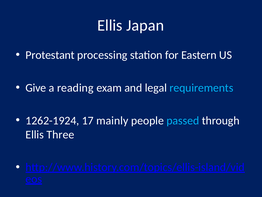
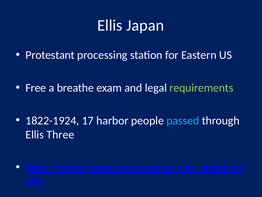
Give: Give -> Free (36, 88)
reading: reading -> breathe (75, 88)
requirements colour: light blue -> light green (201, 88)
1262-1924: 1262-1924 -> 1822-1924 (52, 120)
mainly: mainly -> harbor (112, 120)
